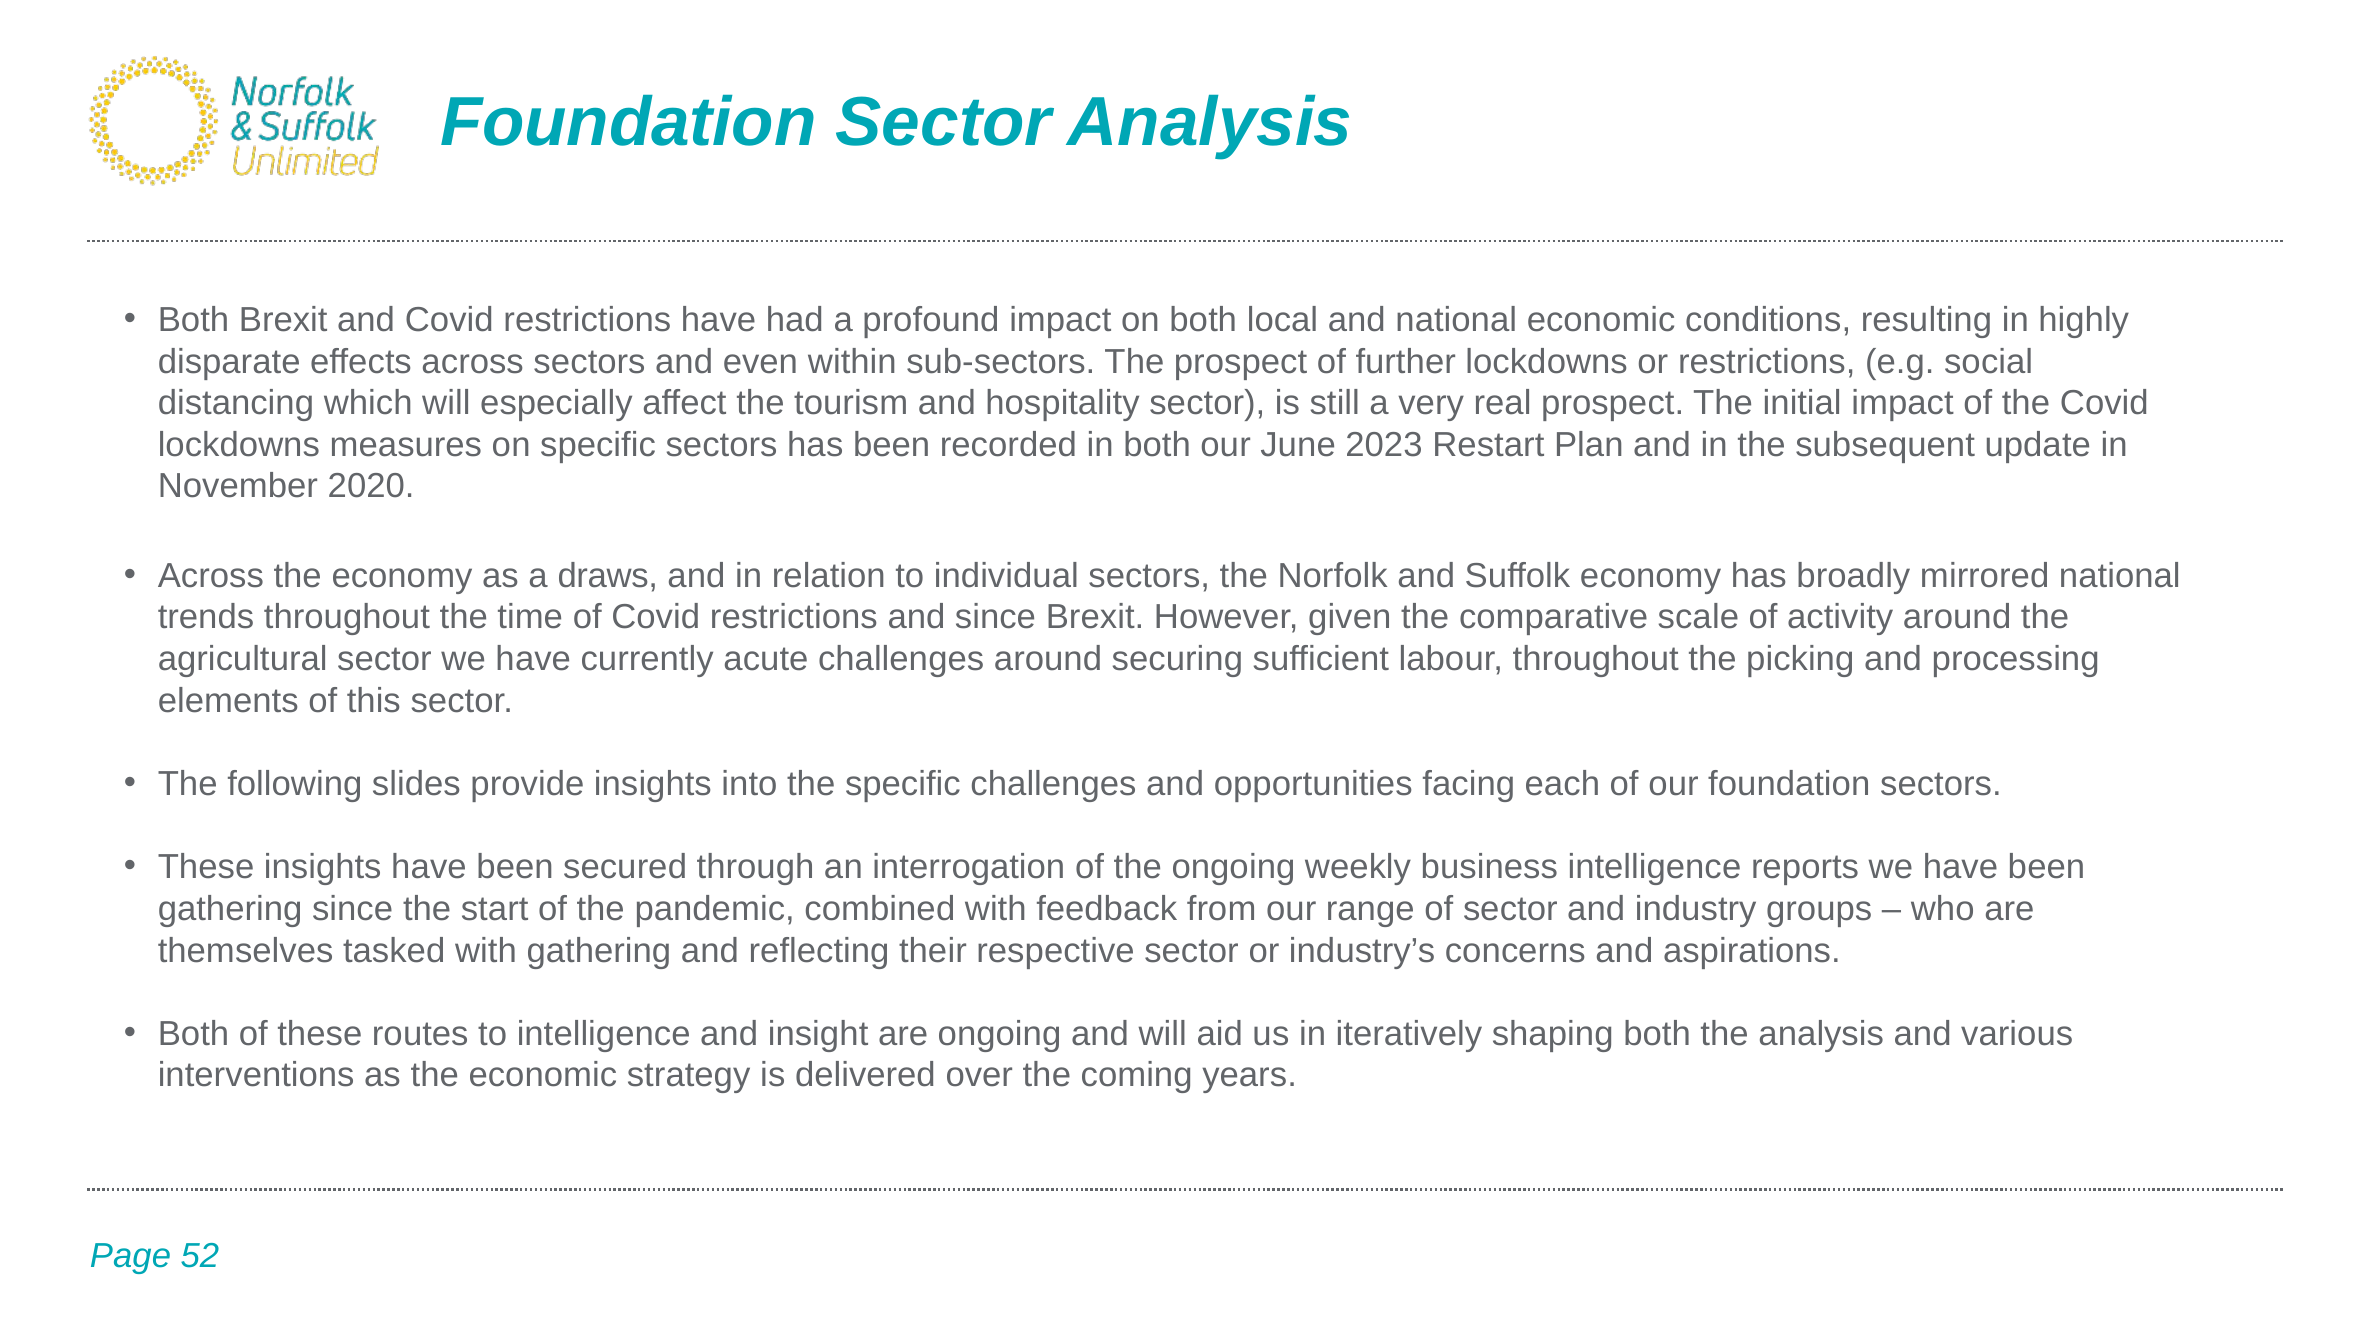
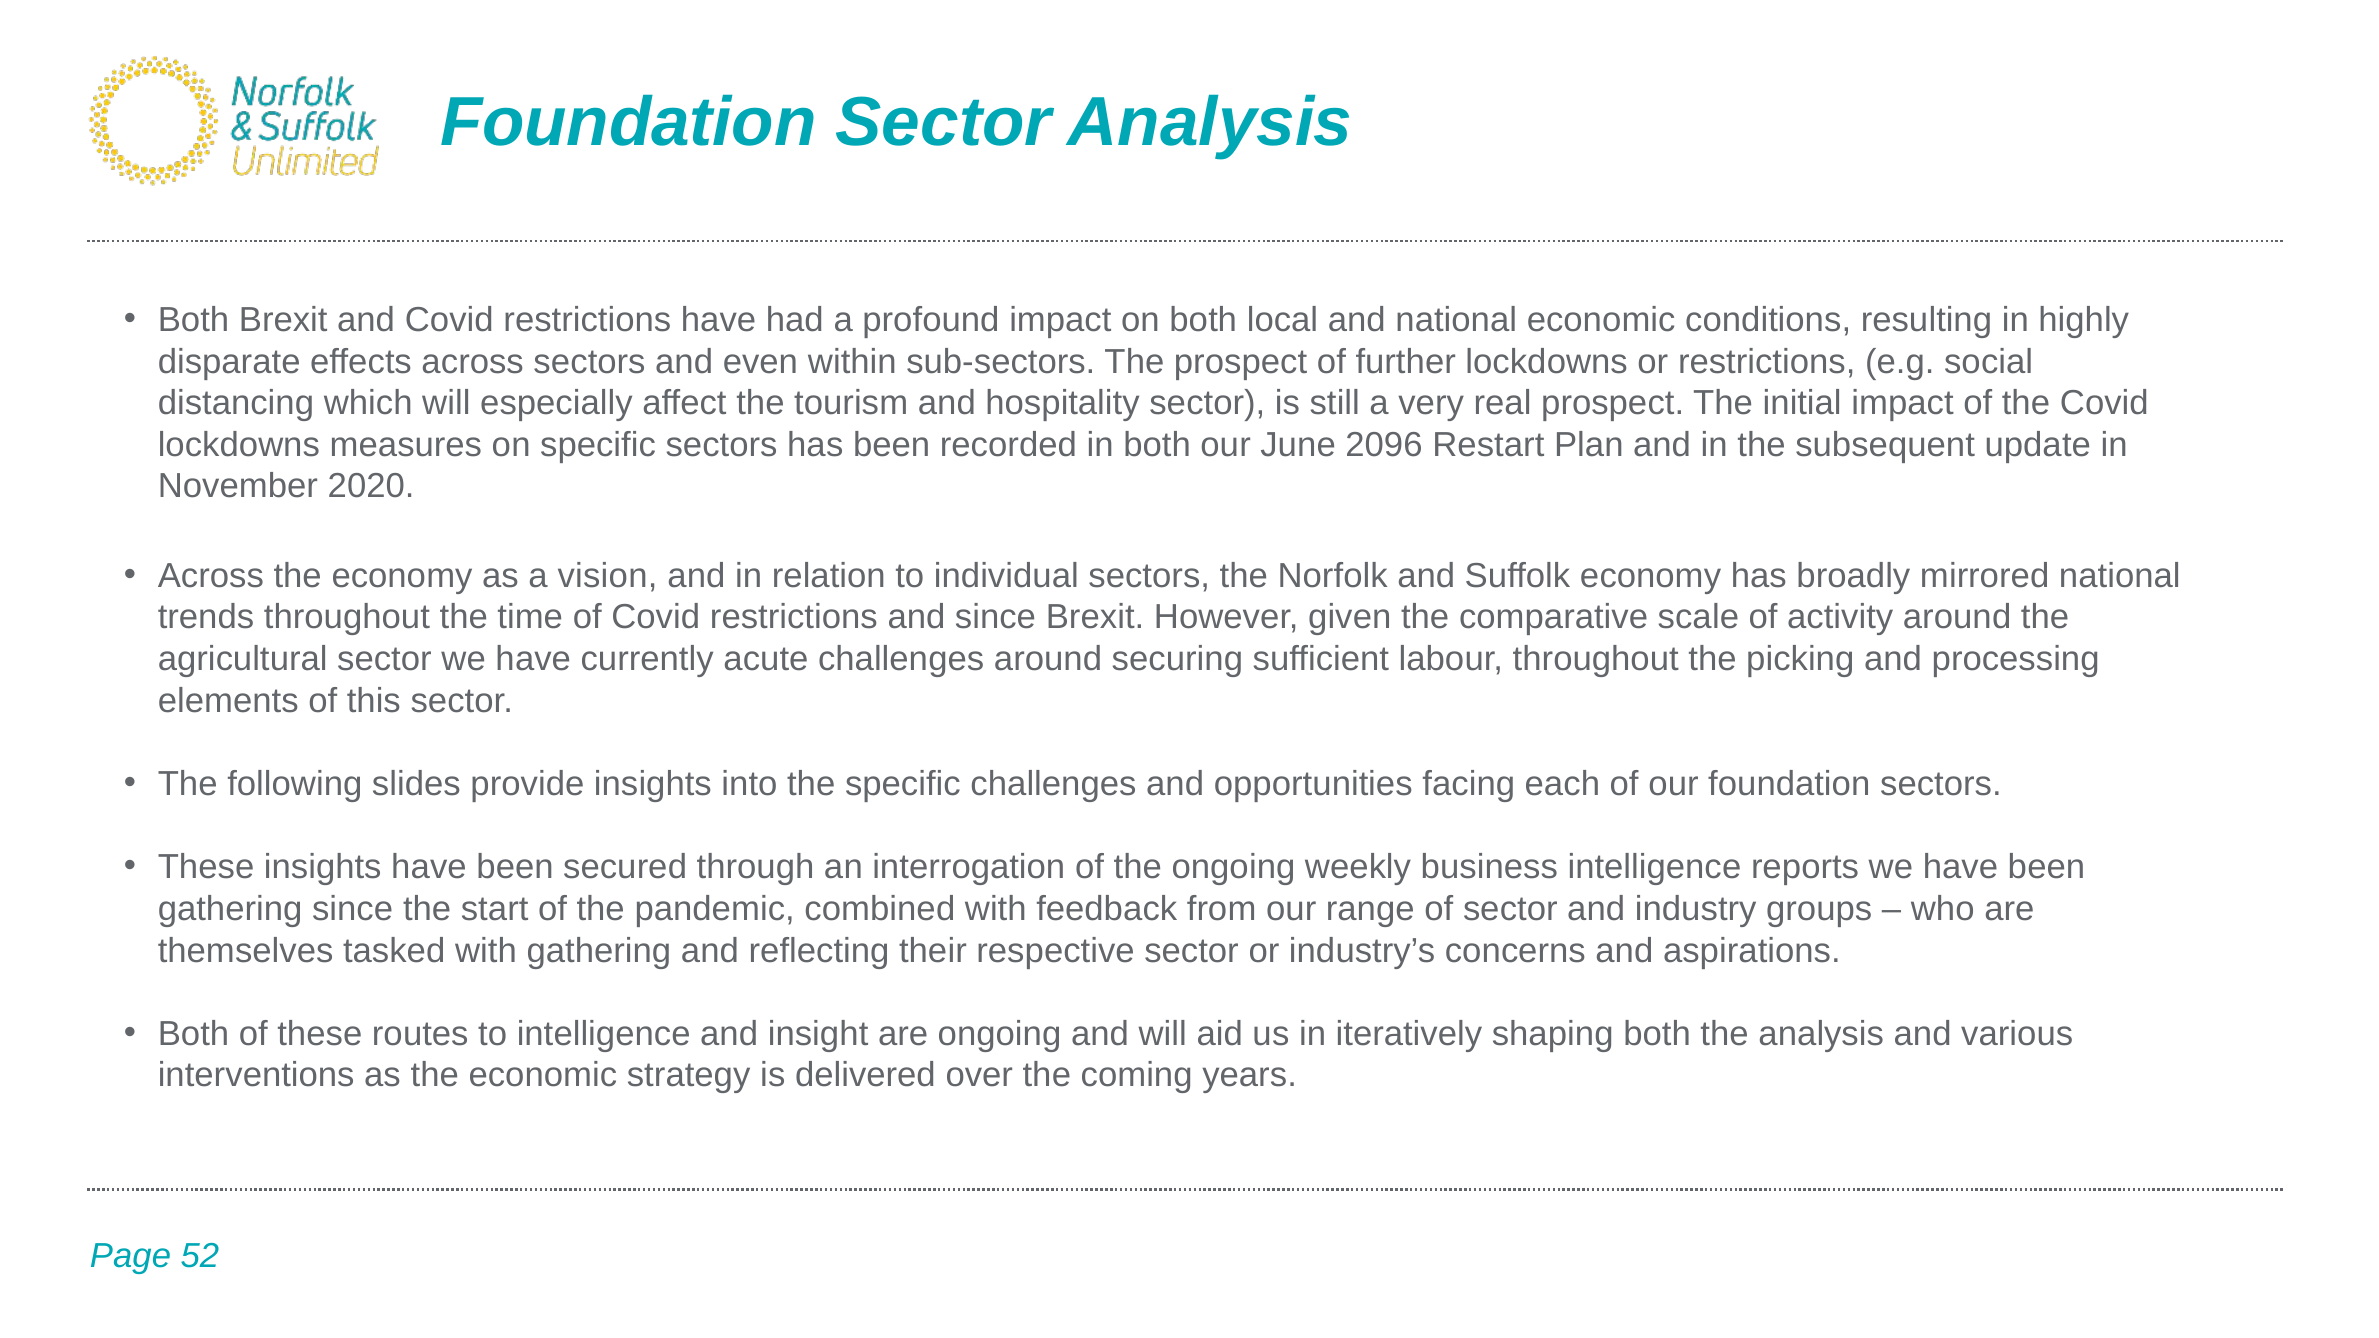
2023: 2023 -> 2096 (1384, 445)
draws: draws -> vision (607, 576)
